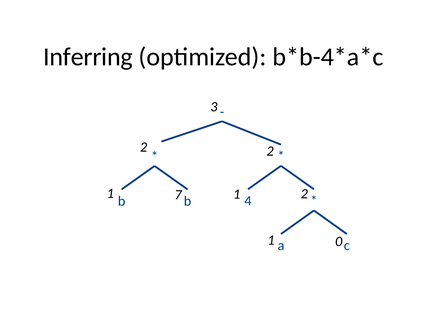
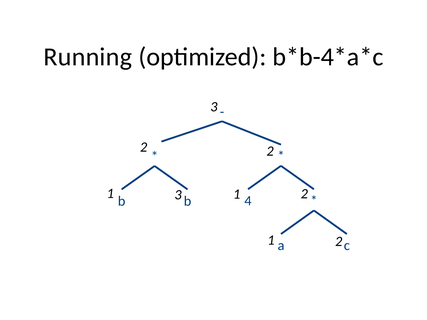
Inferring: Inferring -> Running (88, 57)
1 7: 7 -> 3 (178, 195)
0: 0 -> 2 (339, 242)
